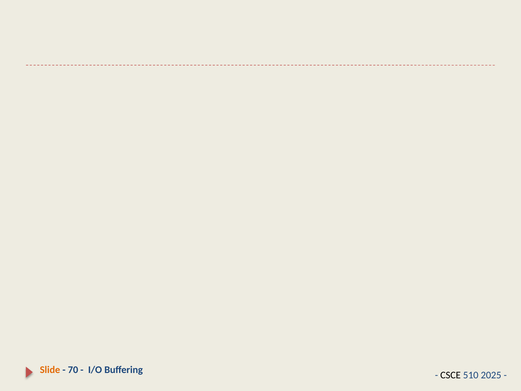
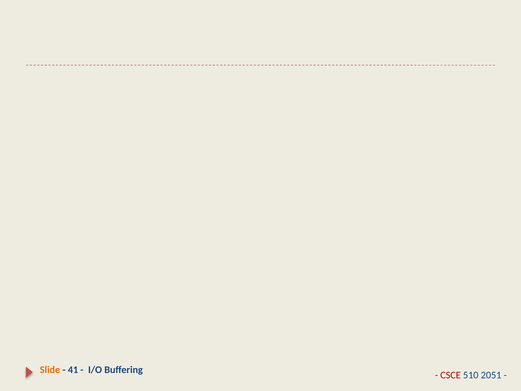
70: 70 -> 41 (73, 370)
CSCE colour: black -> red (451, 375)
2025: 2025 -> 2051 (491, 375)
